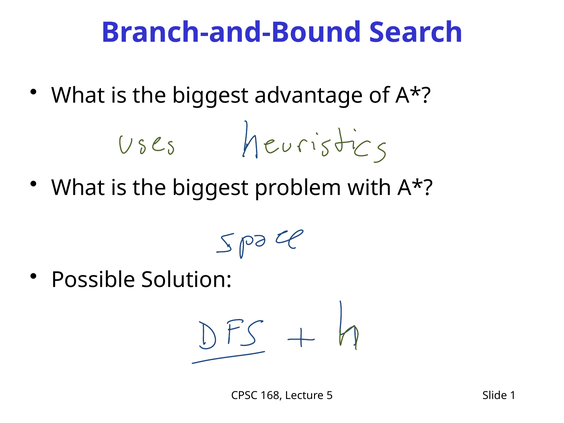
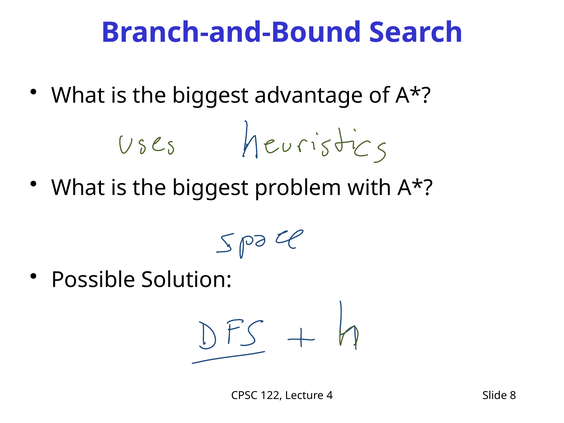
168: 168 -> 122 (271, 396)
5: 5 -> 4 (330, 396)
1: 1 -> 8 (513, 396)
